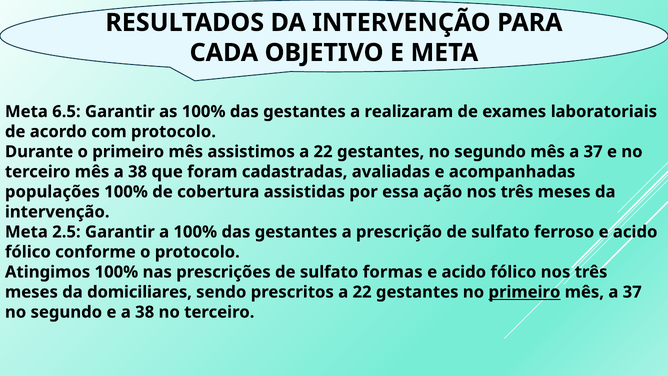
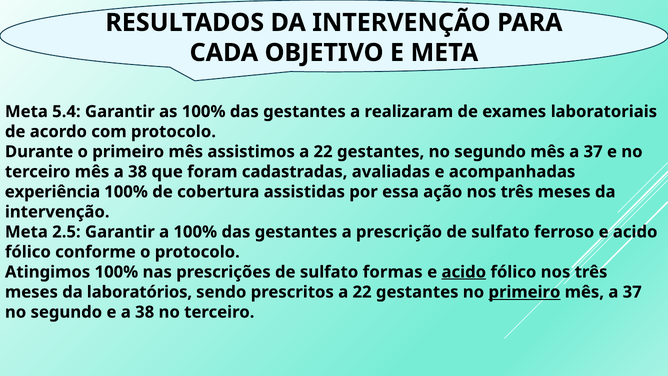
6.5: 6.5 -> 5.4 (66, 112)
populações: populações -> experiência (52, 192)
acido underline: none -> present (464, 272)
domiciliares: domiciliares -> laboratórios (140, 292)
